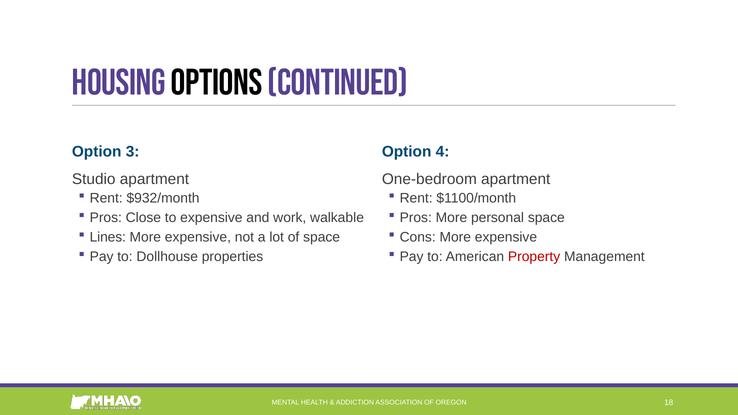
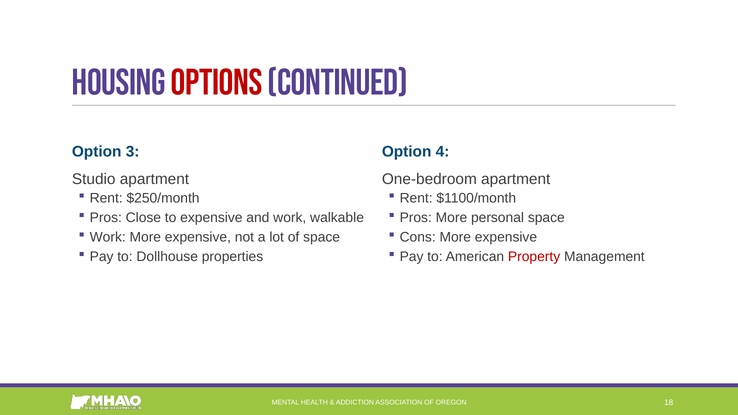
Options colour: black -> red (217, 83)
$932/month: $932/month -> $250/month (163, 198)
Lines: Lines -> Work (108, 237)
